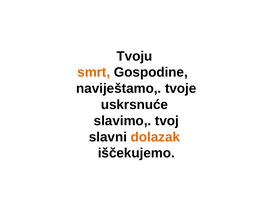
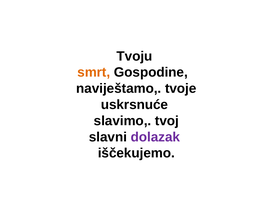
dolazak colour: orange -> purple (155, 137)
